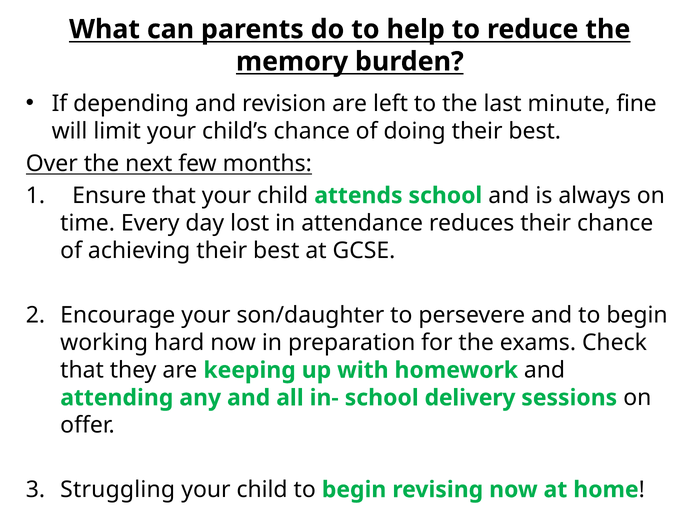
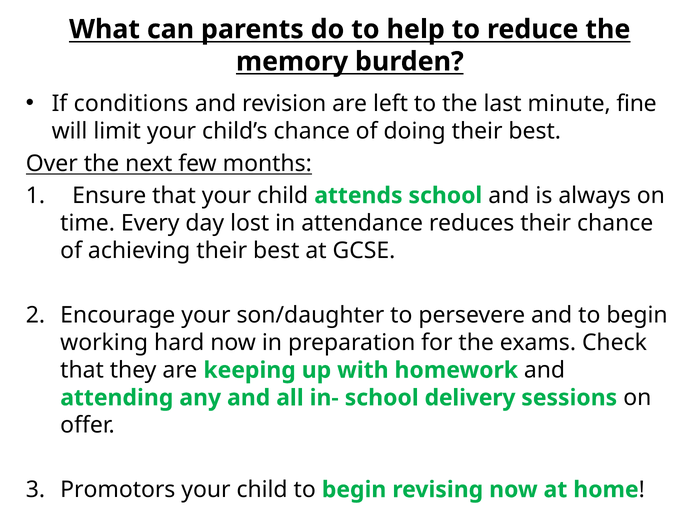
depending: depending -> conditions (131, 104)
Struggling: Struggling -> Promotors (118, 489)
